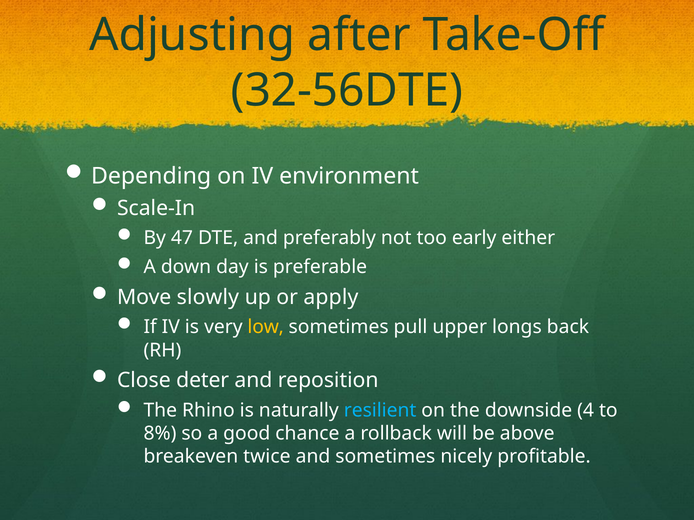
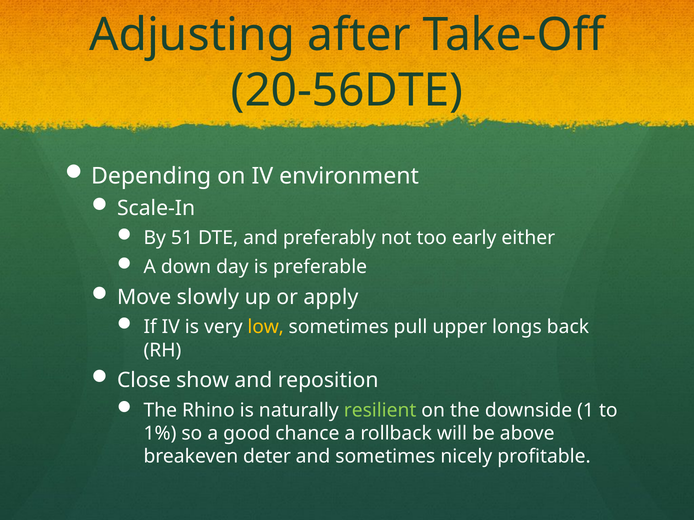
32-56DTE: 32-56DTE -> 20-56DTE (347, 91)
47: 47 -> 51 (182, 238)
deter: deter -> show (203, 381)
resilient colour: light blue -> light green (380, 411)
4: 4 -> 1 (586, 411)
8%: 8% -> 1% (160, 434)
twice: twice -> deter (267, 457)
